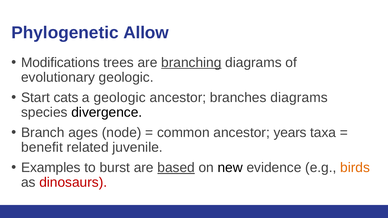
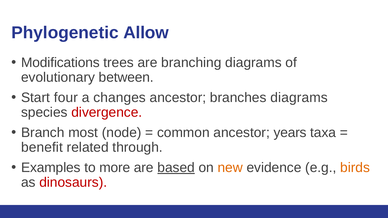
branching underline: present -> none (191, 63)
evolutionary geologic: geologic -> between (126, 77)
cats: cats -> four (66, 98)
a geologic: geologic -> changes (120, 98)
divergence colour: black -> red (107, 113)
ages: ages -> most (83, 133)
juvenile: juvenile -> through (138, 148)
burst: burst -> more (115, 168)
new colour: black -> orange (230, 168)
